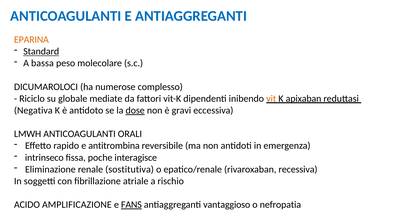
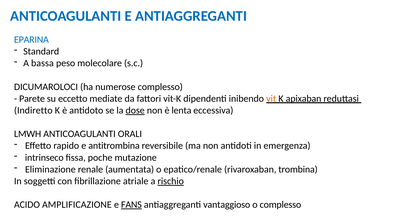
EPARINA colour: orange -> blue (31, 40)
Standard underline: present -> none (41, 51)
Riciclo: Riciclo -> Parete (32, 99)
globale: globale -> eccetto (73, 99)
Negativa: Negativa -> Indiretto (33, 110)
gravi: gravi -> lenta (181, 110)
interagisce: interagisce -> mutazione (136, 158)
sostitutiva: sostitutiva -> aumentata (130, 169)
recessiva: recessiva -> trombina (298, 169)
rischio underline: none -> present (171, 181)
o nefropatia: nefropatia -> complesso (280, 205)
